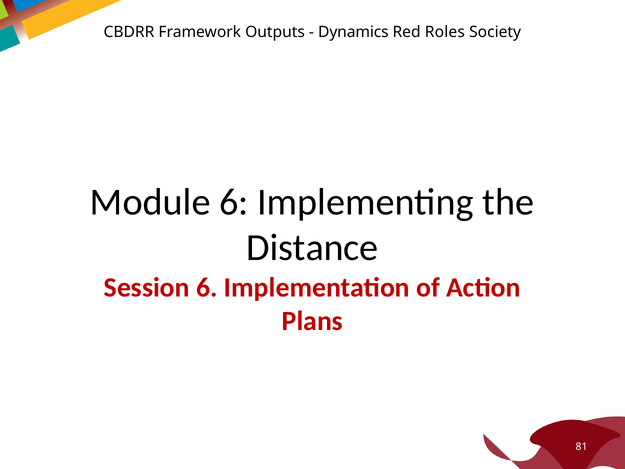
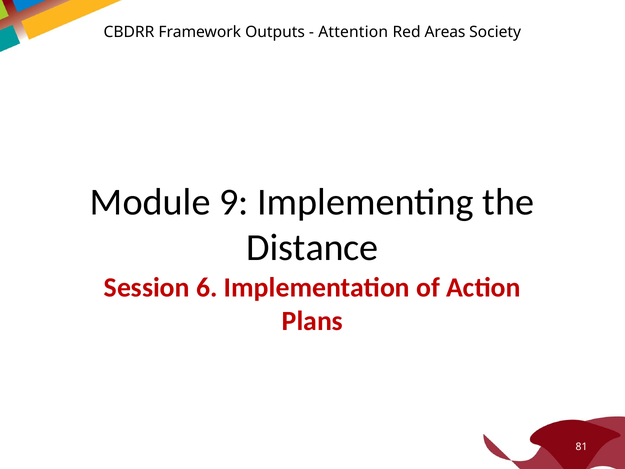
Dynamics: Dynamics -> Attention (353, 32)
Roles: Roles -> Areas (445, 32)
Module 6: 6 -> 9 (234, 202)
